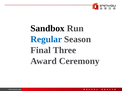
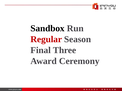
Regular colour: blue -> red (46, 39)
